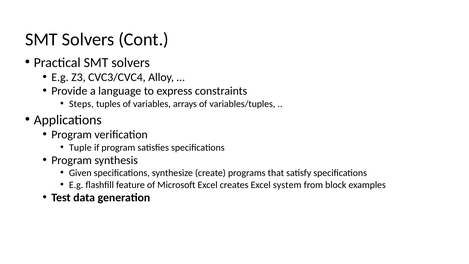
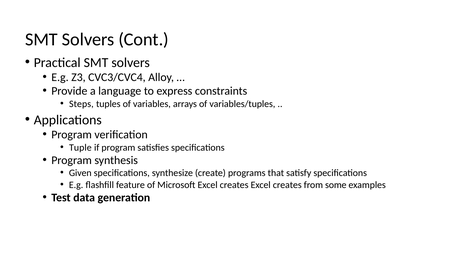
creates Excel system: system -> creates (287, 185)
block: block -> some (336, 185)
